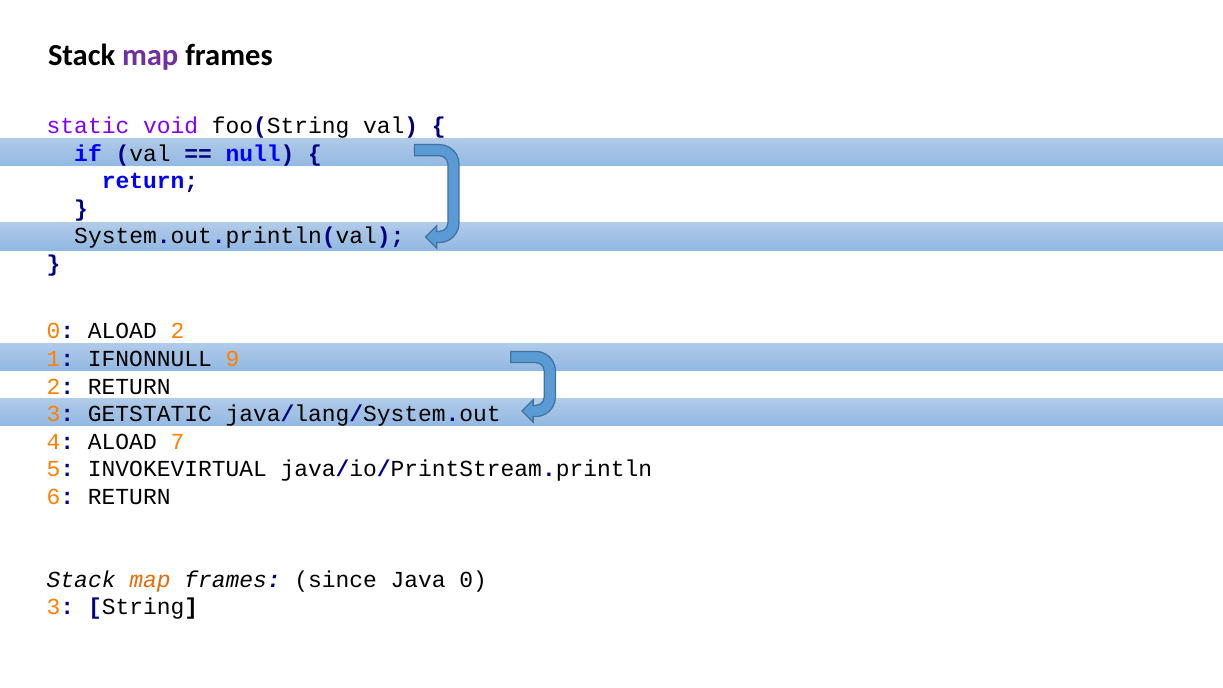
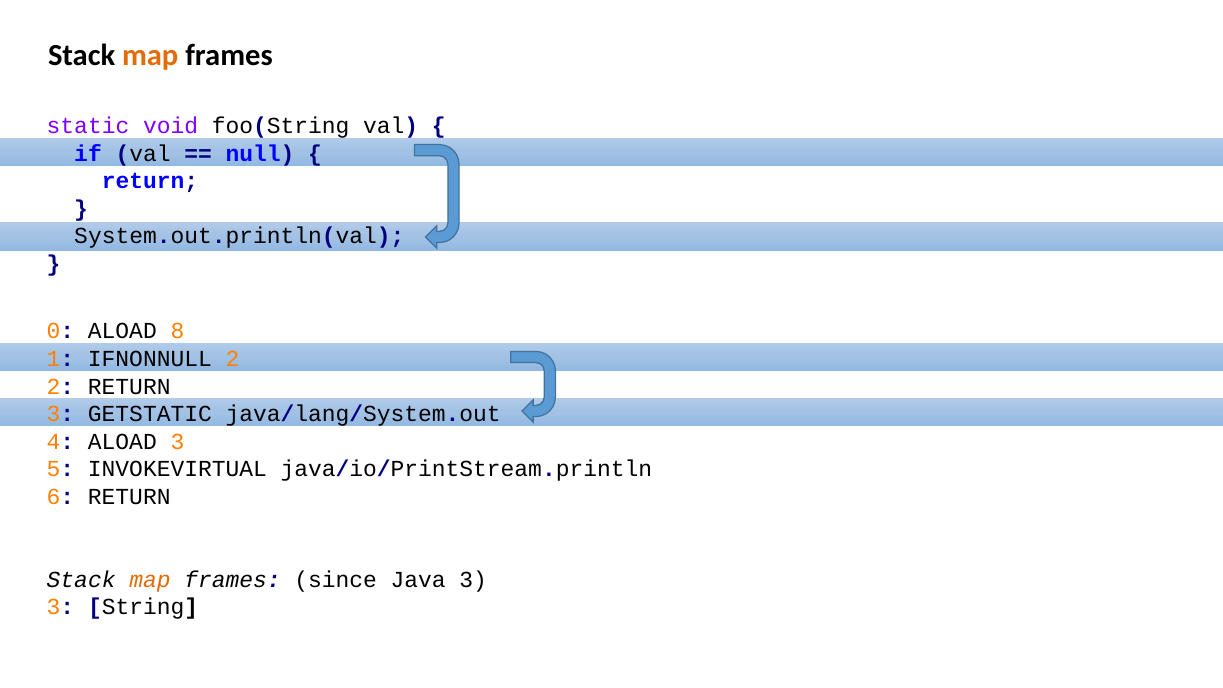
map colour: purple -> orange (150, 55)
ALOAD 2: 2 -> 8 (177, 331)
IFNONNULL 9: 9 -> 2 (232, 359)
ALOAD 7: 7 -> 3 (177, 441)
Java 0: 0 -> 3 (473, 580)
